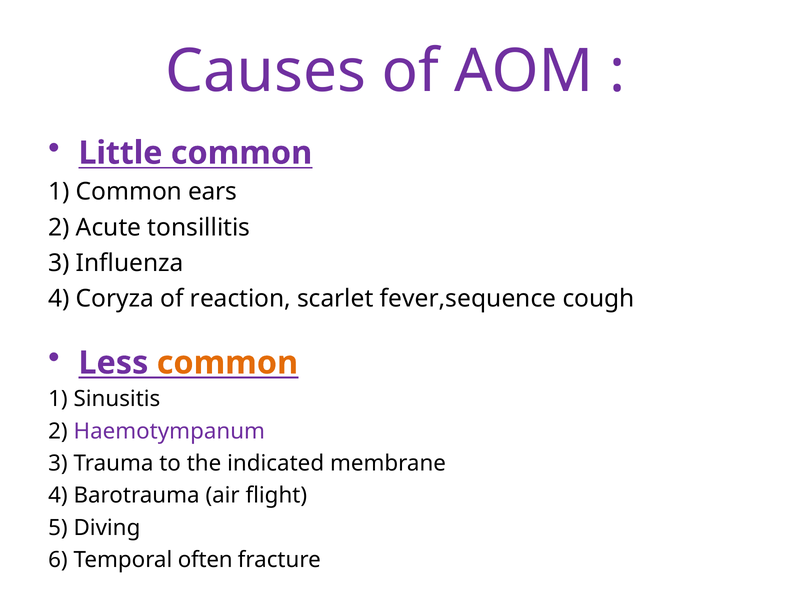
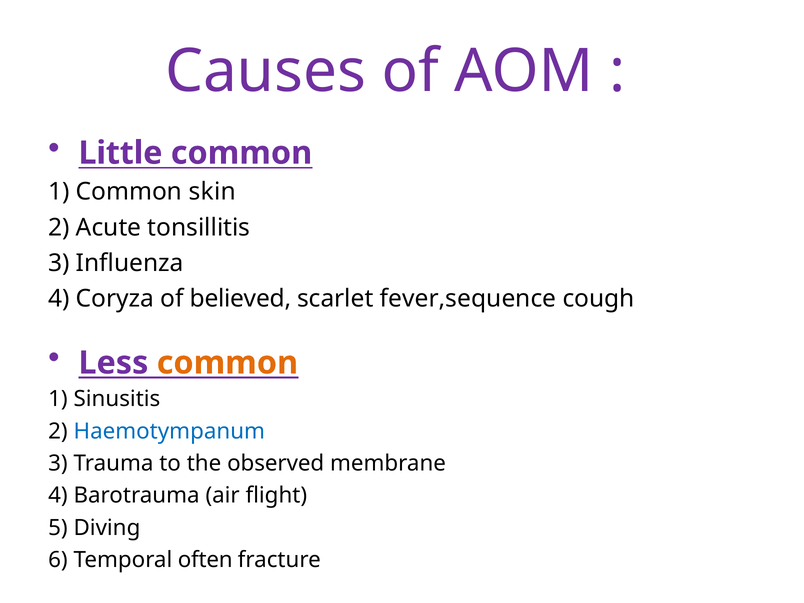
ears: ears -> skin (212, 192)
reaction: reaction -> believed (240, 299)
Haemotympanum colour: purple -> blue (169, 431)
indicated: indicated -> observed (276, 463)
